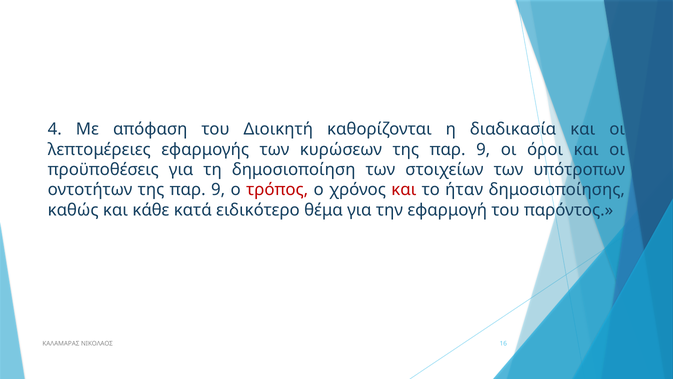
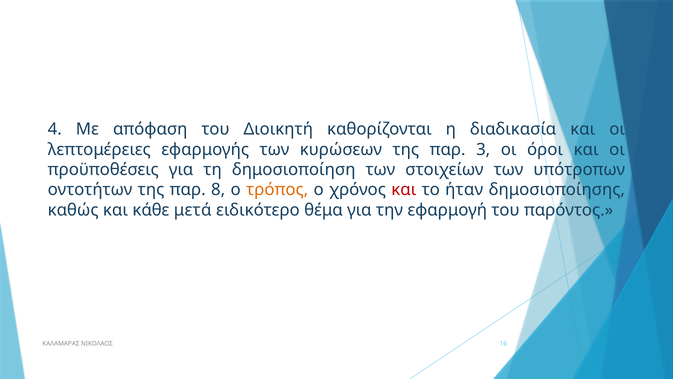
κυρώσεων της παρ 9: 9 -> 3 (483, 149)
οντοτήτων της παρ 9: 9 -> 8 (218, 190)
τρόπος colour: red -> orange (277, 190)
κατά: κατά -> μετά (193, 210)
